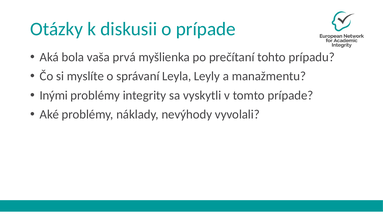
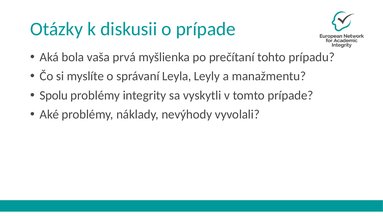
Inými: Inými -> Spolu (54, 95)
